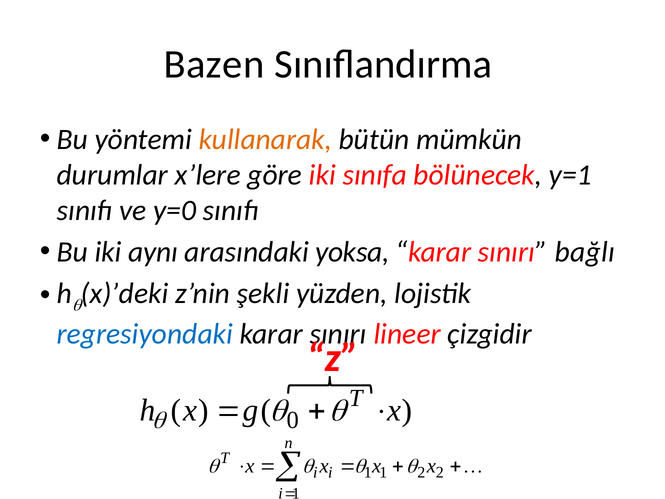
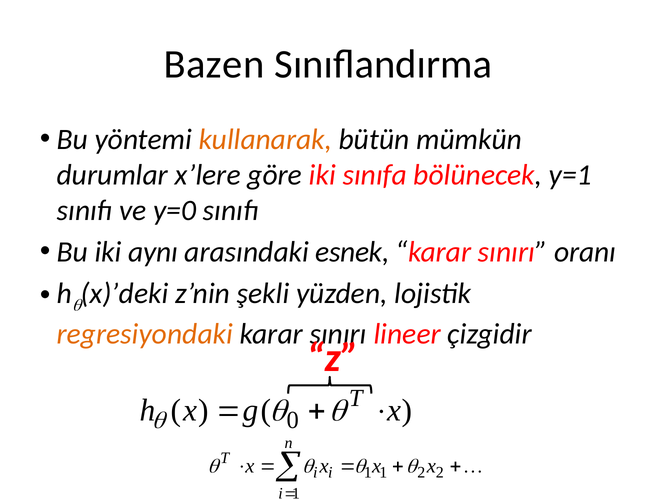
yoksa: yoksa -> esnek (352, 252)
bağlı: bağlı -> oranı (585, 252)
regresiyondaki colour: blue -> orange (145, 334)
